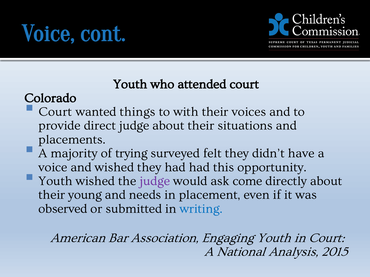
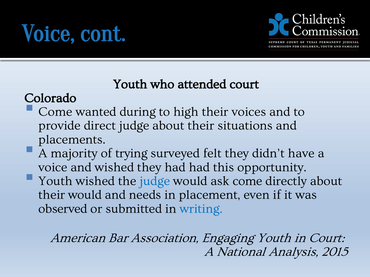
Court: Court -> Come (55, 112)
things: things -> during (138, 112)
with: with -> high (186, 112)
judge colour: purple -> blue (155, 181)
their young: young -> would (85, 195)
